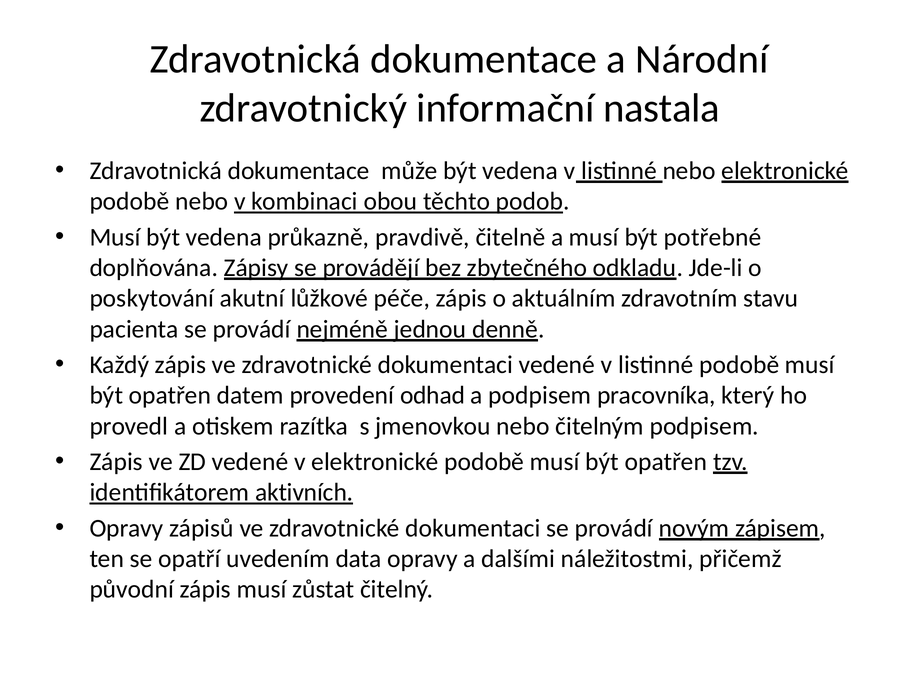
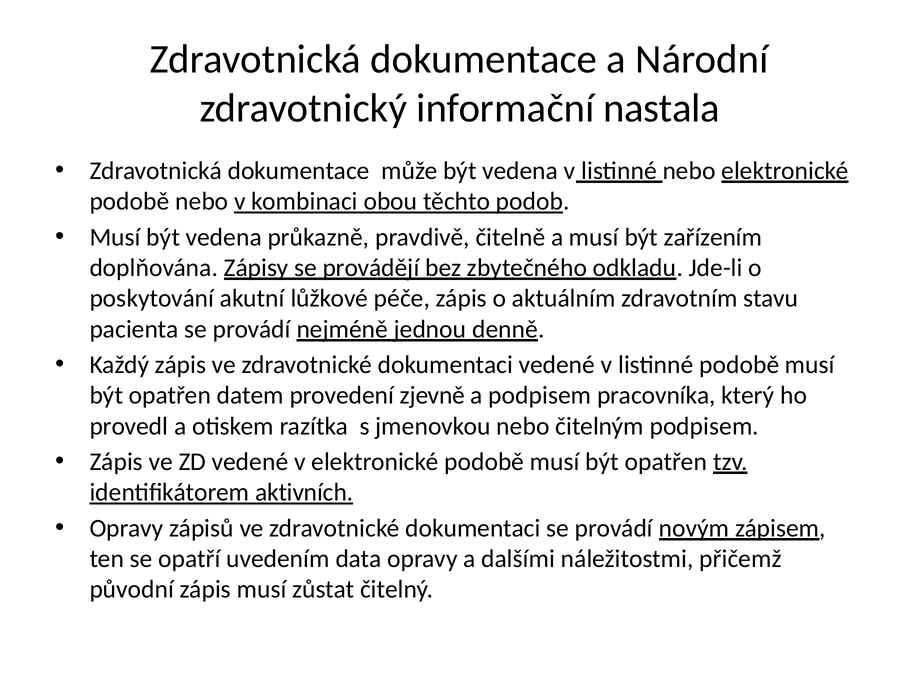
potřebné: potřebné -> zařízením (713, 237)
odhad: odhad -> zjevně (432, 396)
